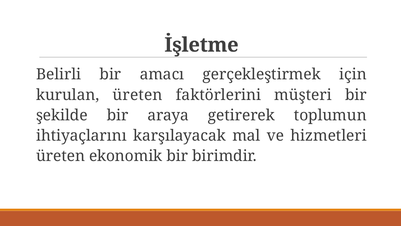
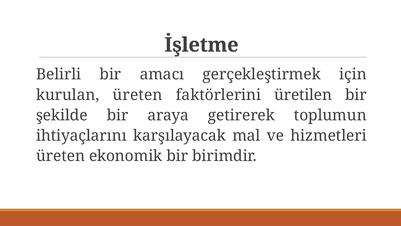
müşteri: müşteri -> üretilen (303, 95)
